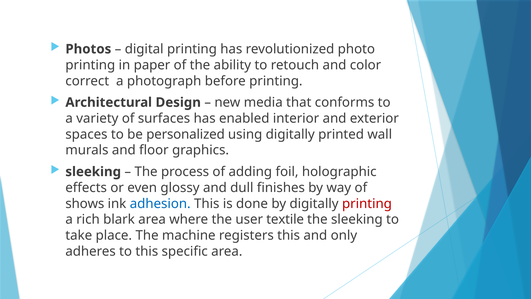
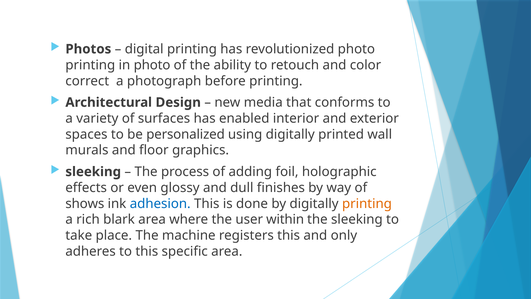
in paper: paper -> photo (152, 65)
printing colour: red -> orange (367, 203)
textile: textile -> within (285, 219)
